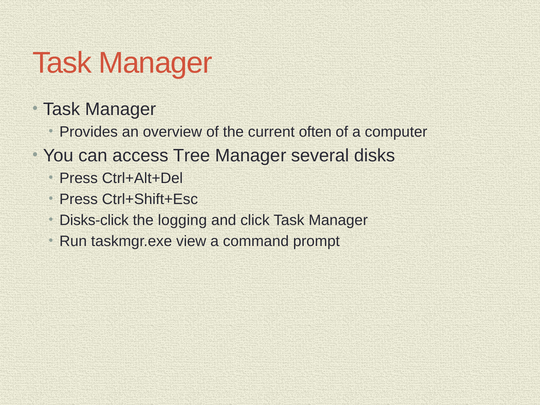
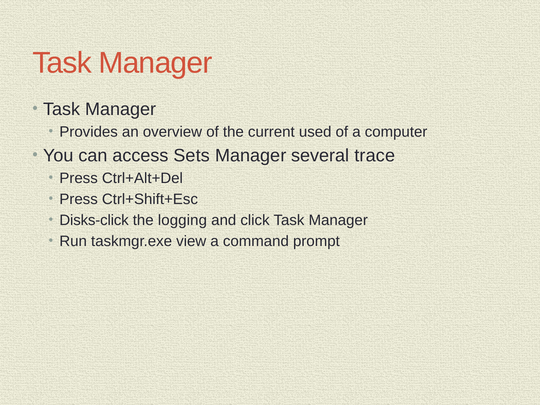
often: often -> used (315, 132)
Tree: Tree -> Sets (192, 155)
disks: disks -> trace (375, 155)
